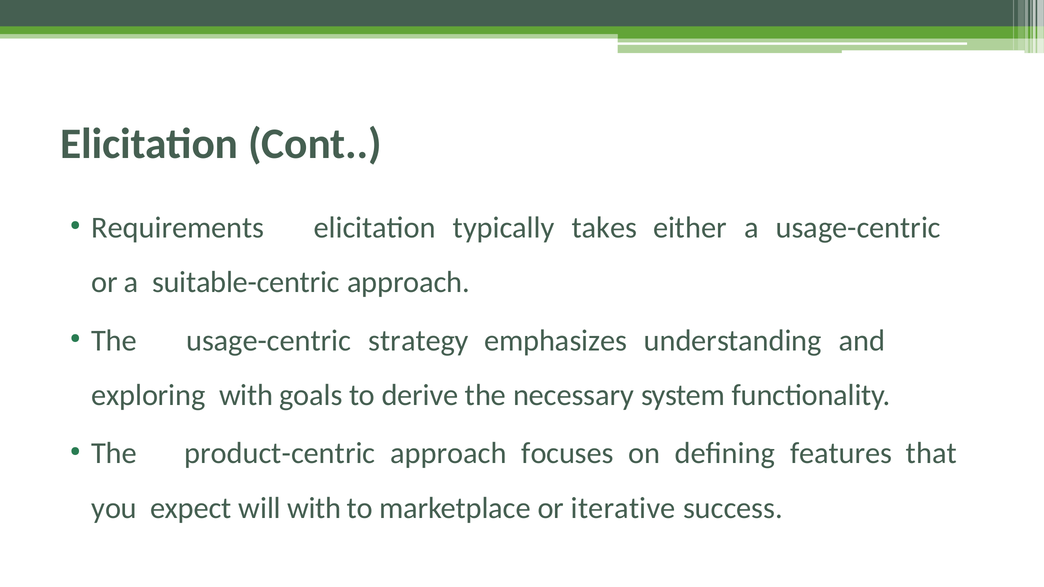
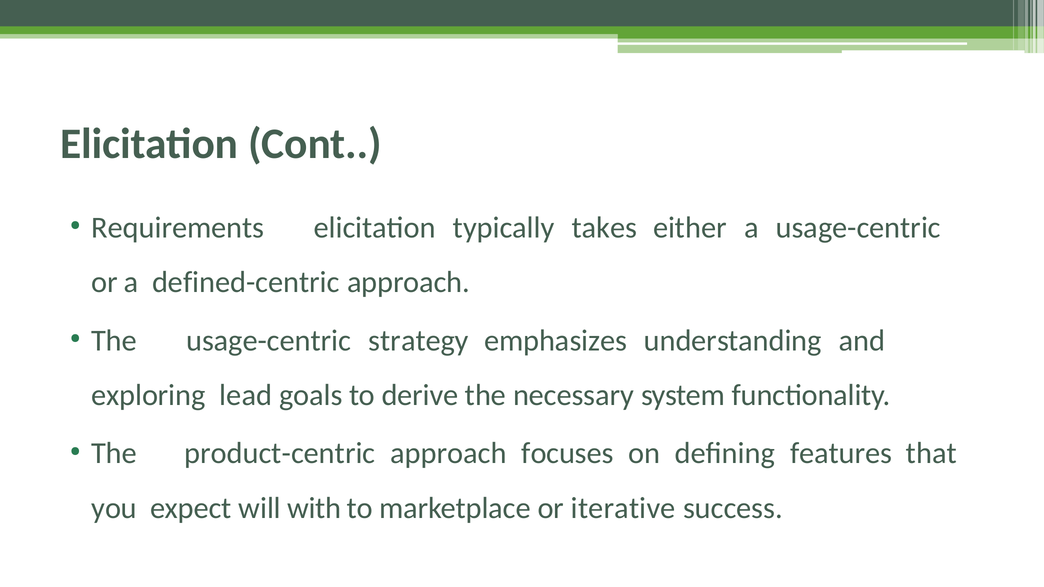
suitable-centric: suitable-centric -> defined-centric (246, 282)
exploring with: with -> lead (246, 395)
